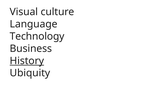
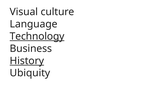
Technology underline: none -> present (37, 36)
